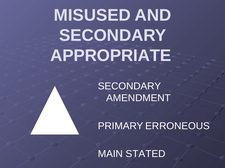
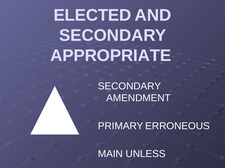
MISUSED: MISUSED -> ELECTED (92, 15)
STATED: STATED -> UNLESS (146, 154)
